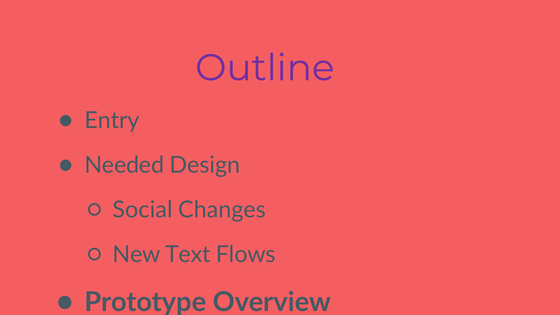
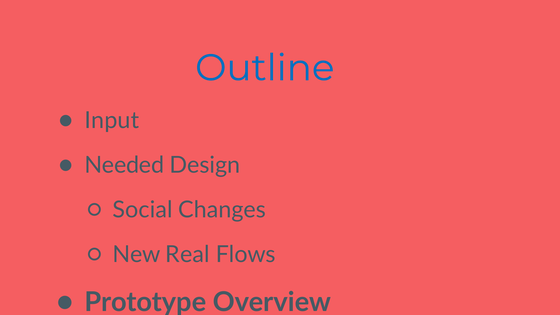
Outline colour: purple -> blue (265, 68)
Entry: Entry -> Input (112, 120)
Text: Text -> Real (188, 254)
